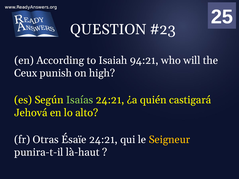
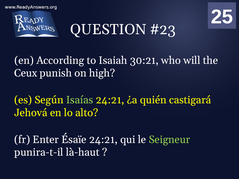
94:21: 94:21 -> 30:21 (144, 60)
Otras: Otras -> Enter (46, 140)
Seigneur colour: yellow -> light green (169, 140)
